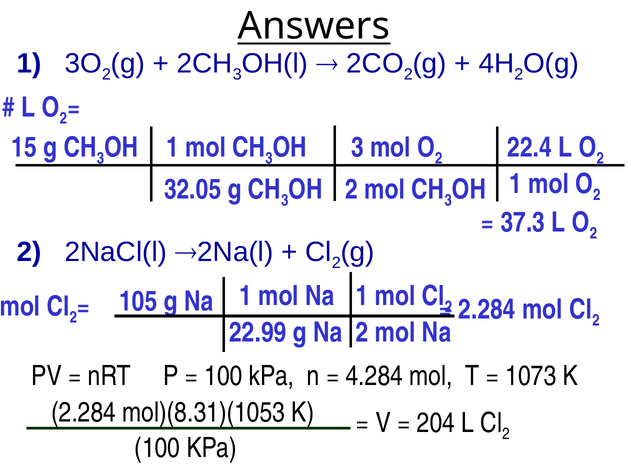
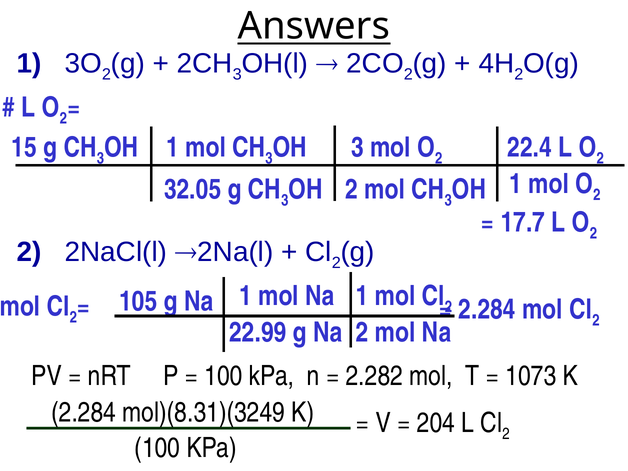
37.3: 37.3 -> 17.7 (523, 223)
4.284: 4.284 -> 2.282 (374, 376)
mol)(8.31)(1053: mol)(8.31)(1053 -> mol)(8.31)(3249 (204, 413)
